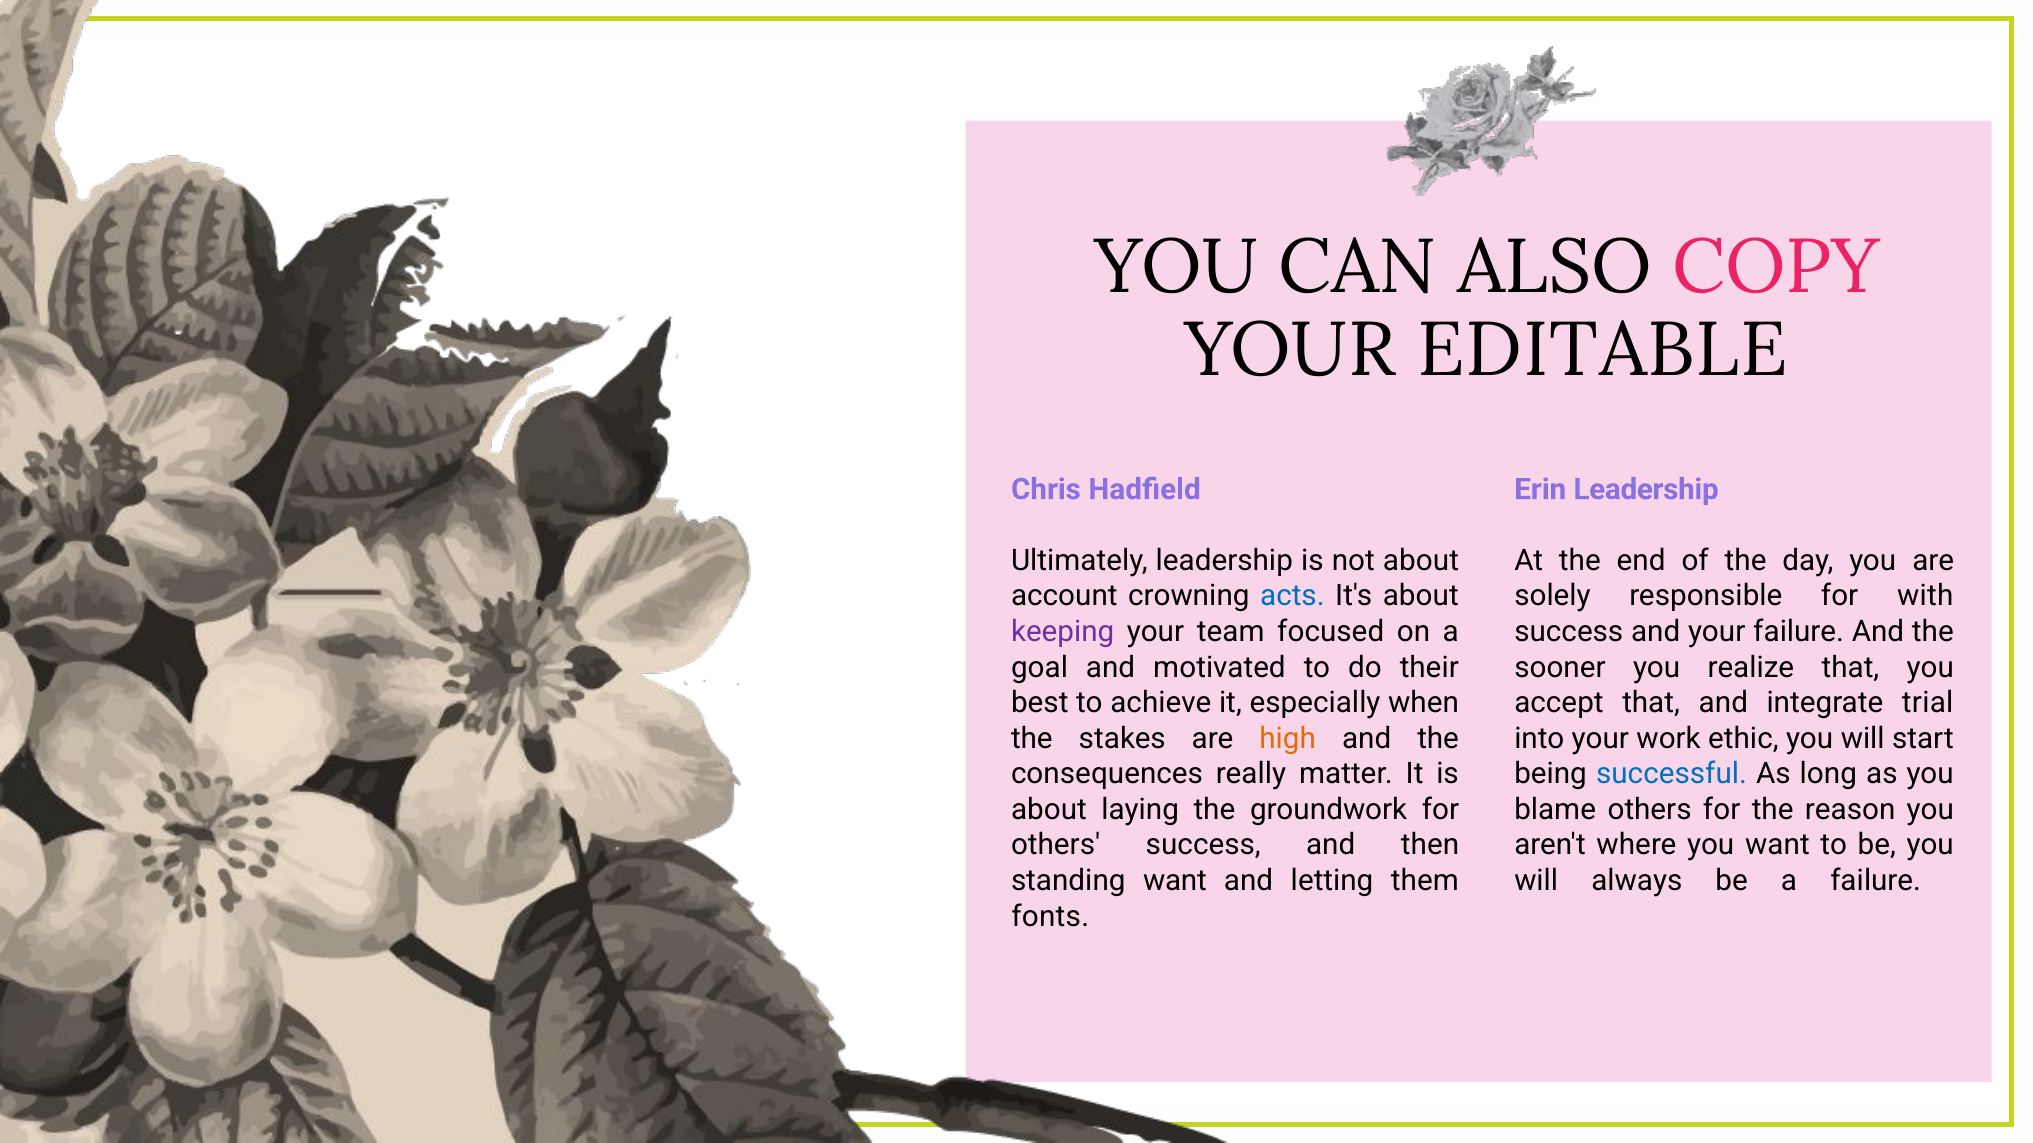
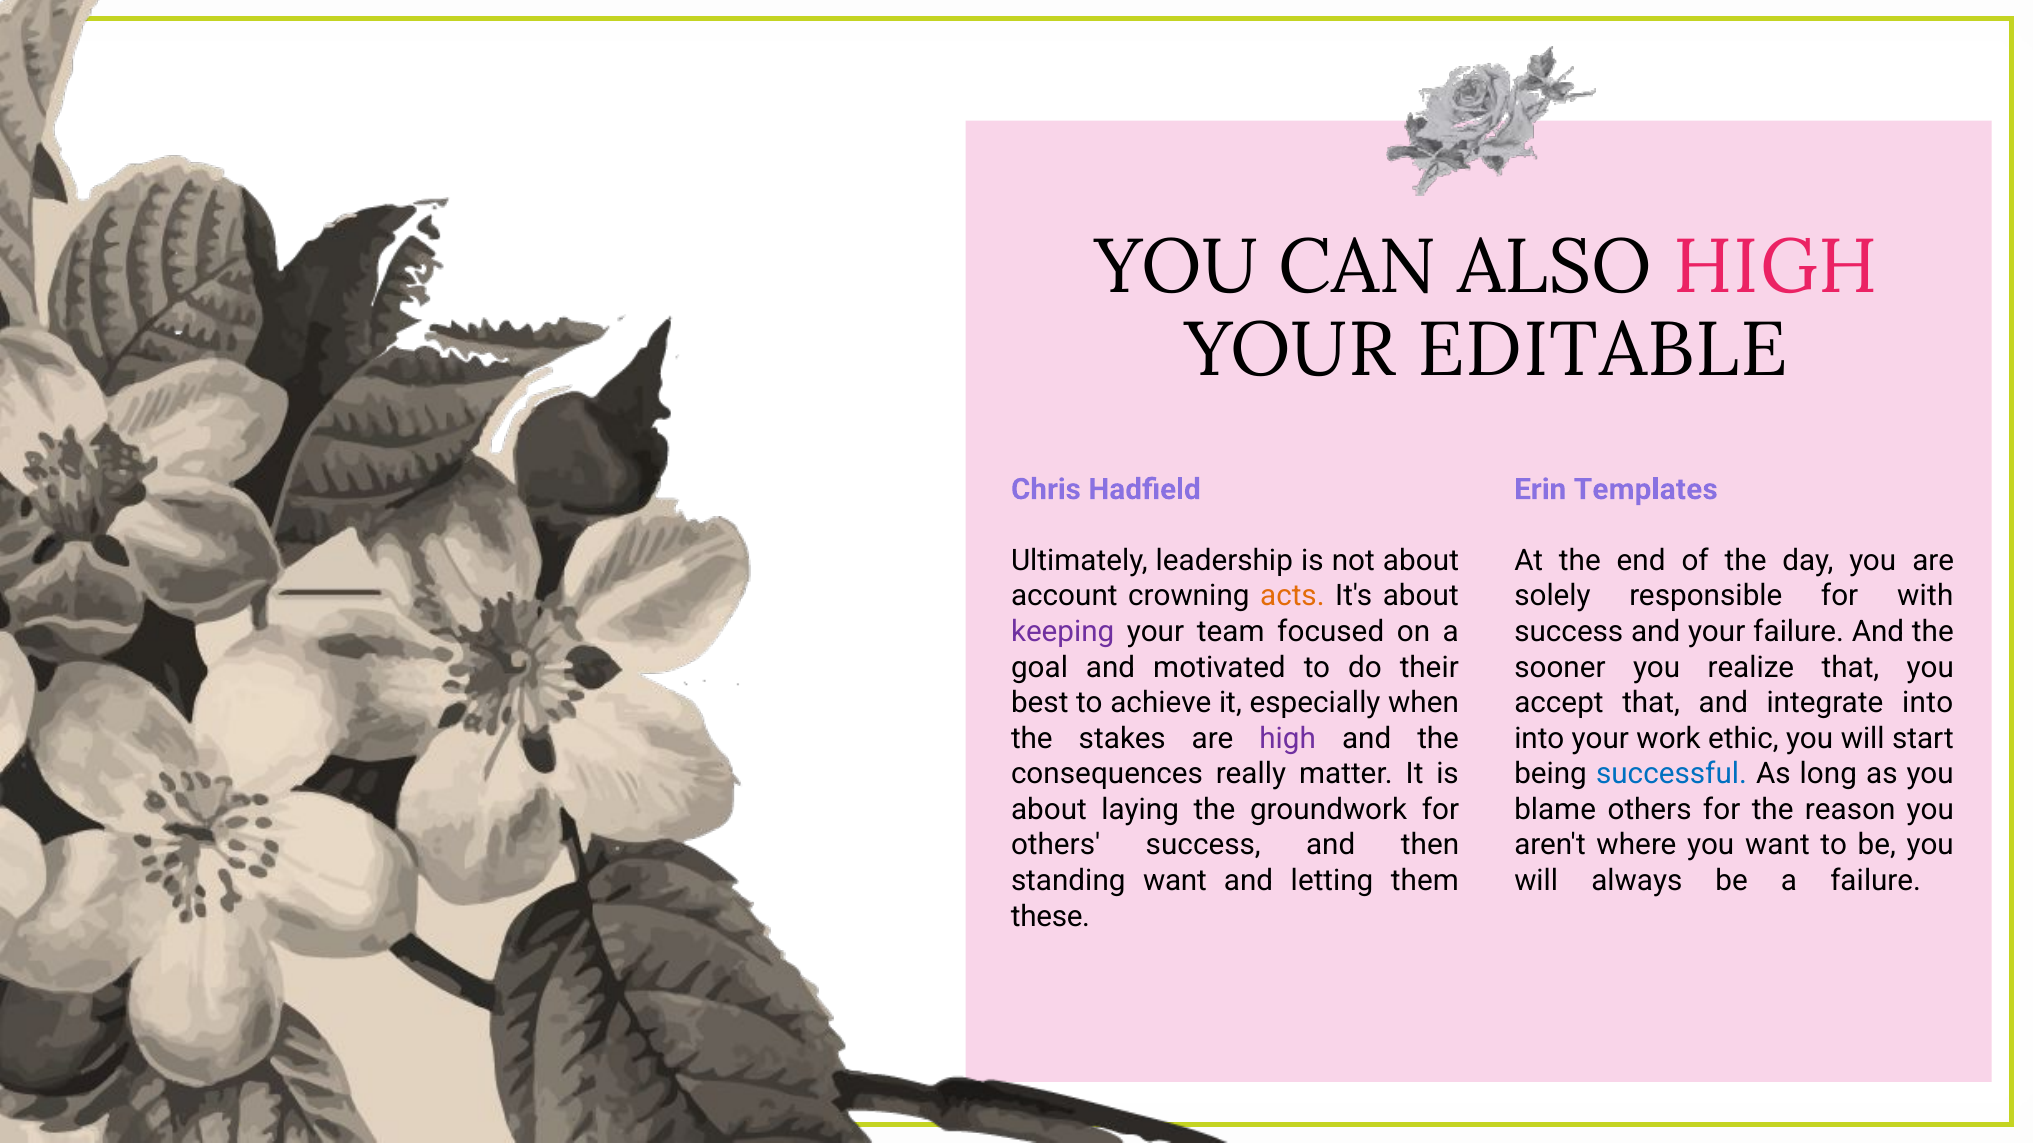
ALSO COPY: COPY -> HIGH (1776, 268)
Erin Leadership: Leadership -> Templates (1646, 490)
acts colour: blue -> orange (1292, 596)
integrate trial: trial -> into (1928, 703)
high colour: orange -> purple (1288, 739)
fonts: fonts -> these (1050, 917)
